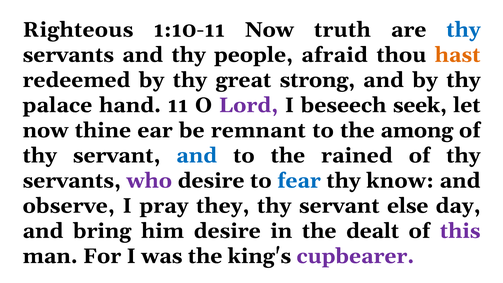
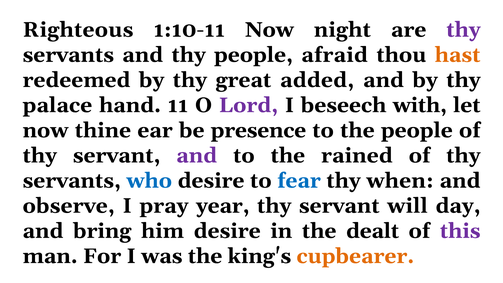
truth: truth -> night (342, 30)
thy colour: blue -> purple (463, 30)
strong: strong -> added (317, 80)
seek: seek -> with (420, 105)
remnant: remnant -> presence (258, 130)
the among: among -> people (417, 130)
and colour: blue -> purple (197, 155)
who colour: purple -> blue (149, 181)
know: know -> when (400, 181)
they: they -> year (223, 206)
else: else -> will (407, 206)
cupbearer colour: purple -> orange (355, 256)
